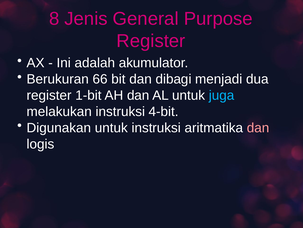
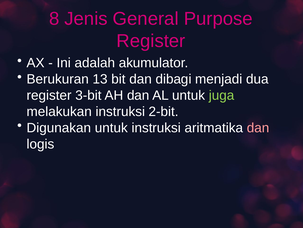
66: 66 -> 13 (100, 79)
1-bit: 1-bit -> 3-bit (88, 95)
juga colour: light blue -> light green (222, 95)
4-bit: 4-bit -> 2-bit (164, 111)
